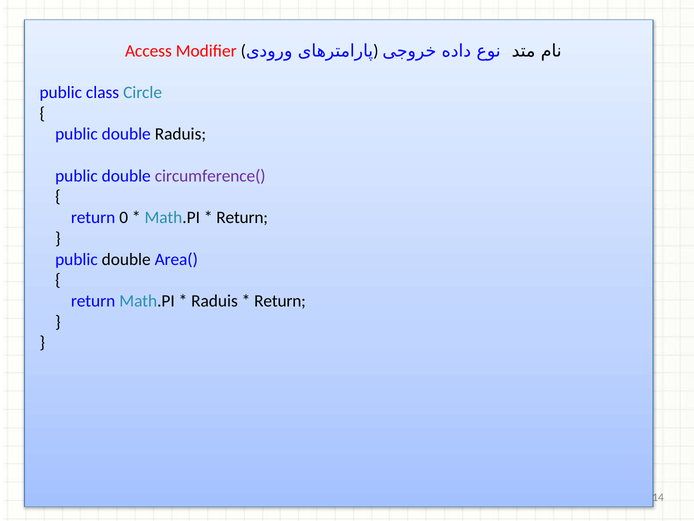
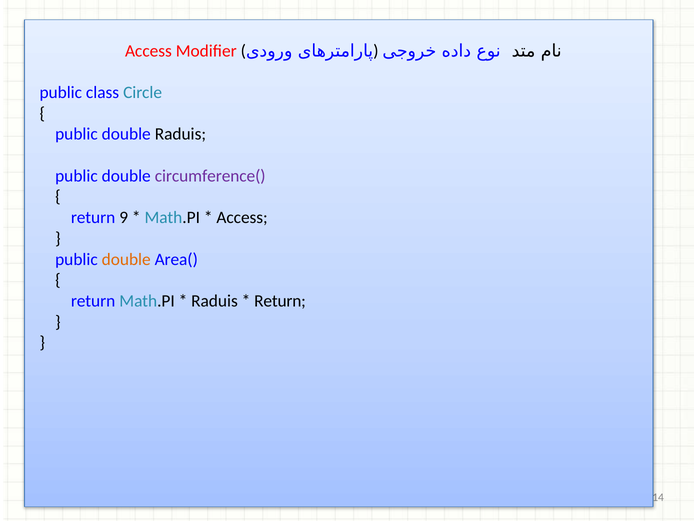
0: 0 -> 9 (124, 217)
Return: Return -> Access (242, 217)
double colour: black -> orange (126, 259)
